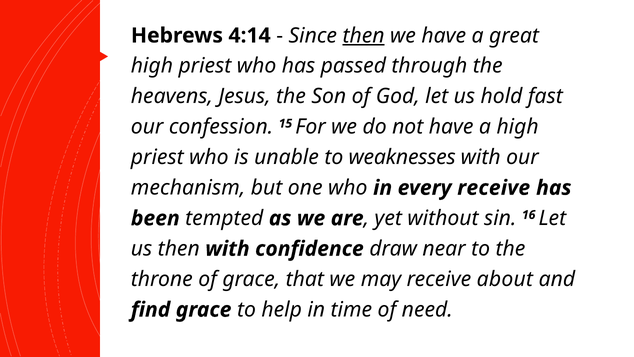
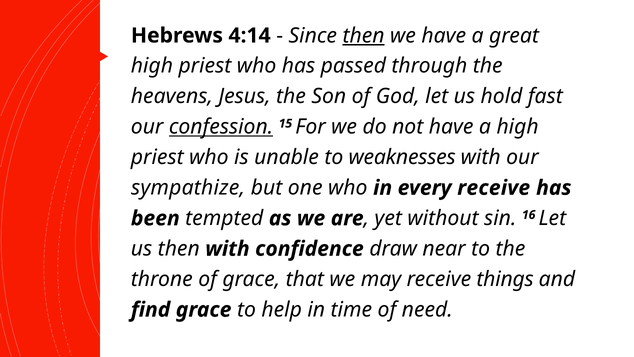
confession underline: none -> present (221, 127)
mechanism: mechanism -> sympathize (188, 188)
about: about -> things (505, 279)
